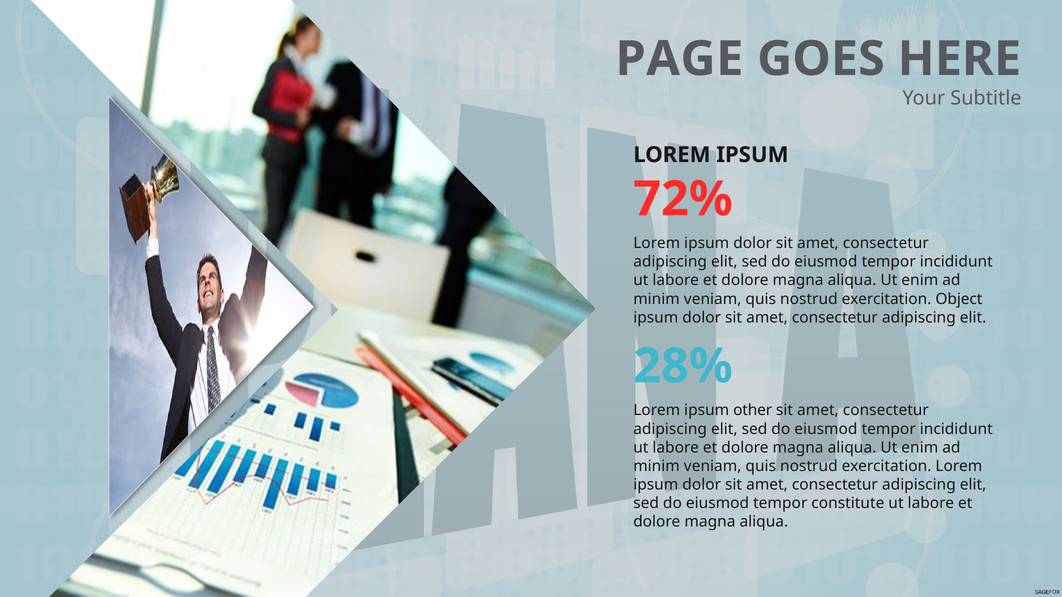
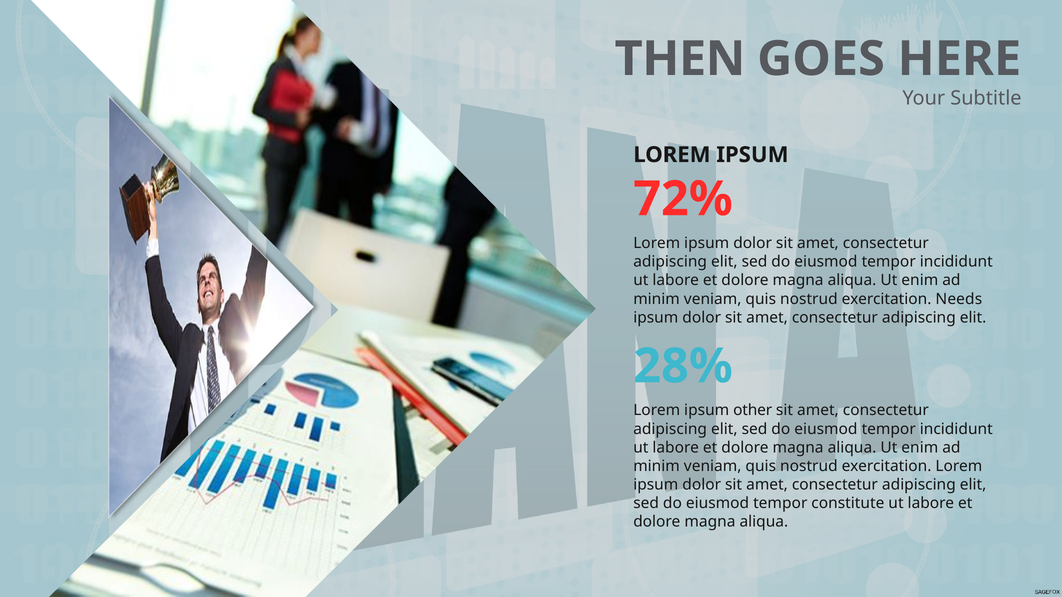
PAGE: PAGE -> THEN (680, 59)
Object: Object -> Needs (959, 299)
